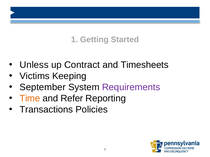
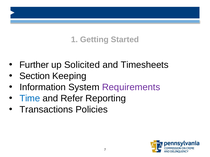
Unless: Unless -> Further (34, 65)
Contract: Contract -> Solicited (82, 65)
Victims: Victims -> Section (35, 76)
September: September -> Information (43, 87)
Time colour: orange -> blue (30, 99)
